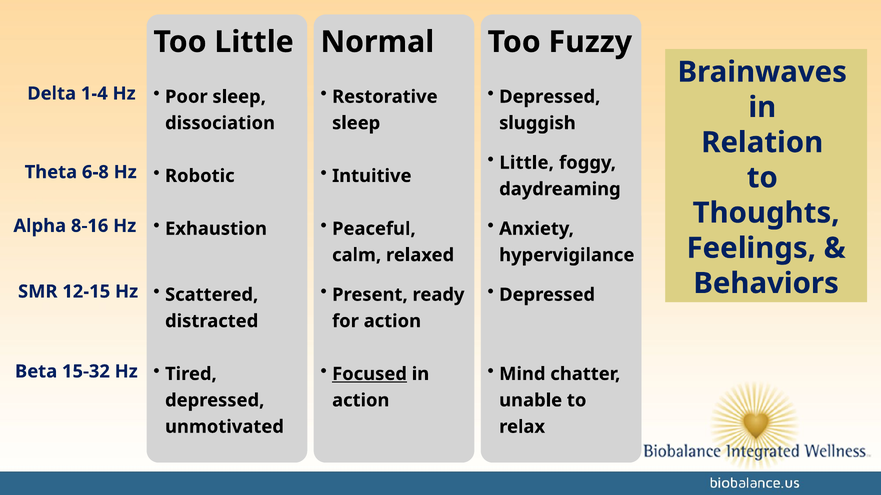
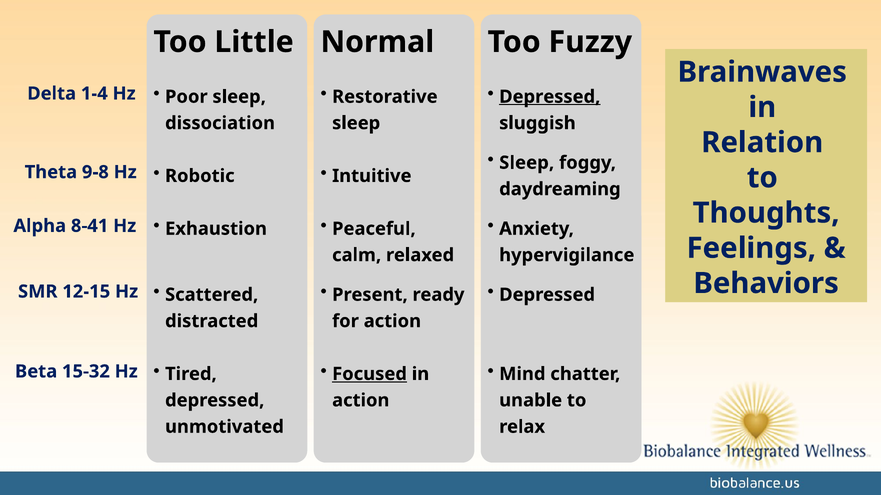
Depressed underline: none -> present (550, 97)
Little: Little -> Sleep (527, 163)
6-8: 6-8 -> 9-8 (95, 172)
8-16: 8-16 -> 8-41 (90, 226)
